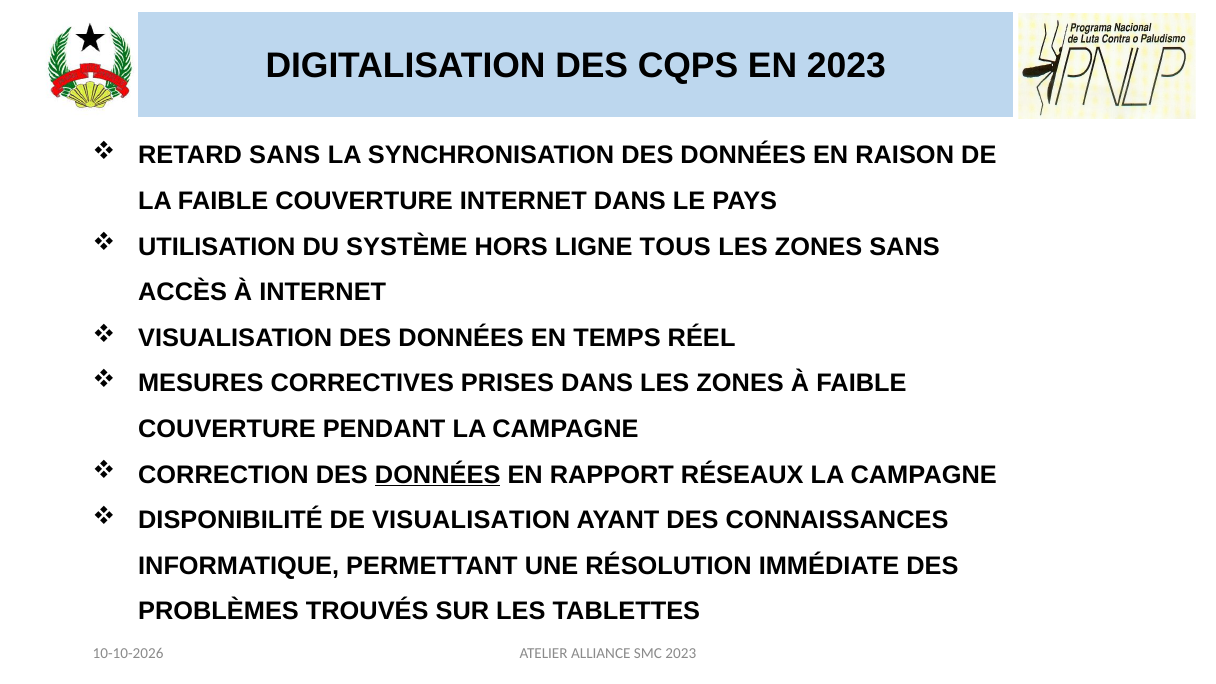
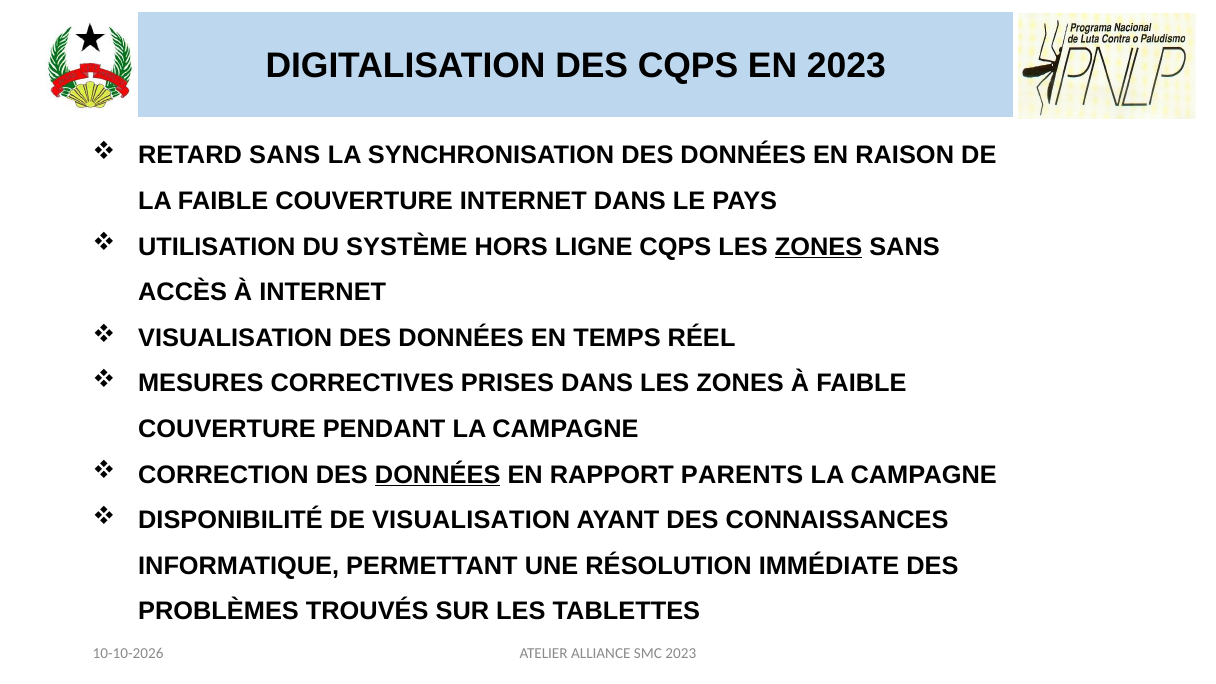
LIGNE TOUS: TOUS -> CQPS (675, 247)
ZONES underline: none -> present (819, 247)
RÉSEAUX: RÉSEAUX -> PARENTS (742, 475)
